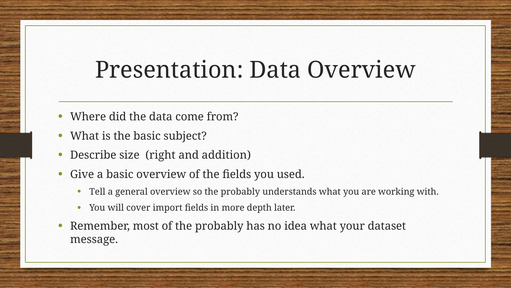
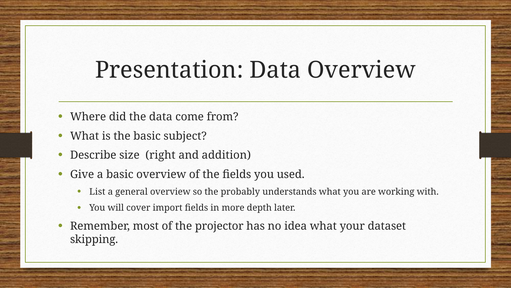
Tell: Tell -> List (97, 191)
of the probably: probably -> projector (219, 226)
message: message -> skipping (94, 239)
